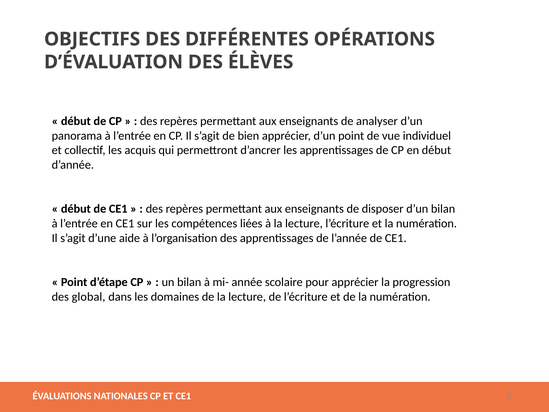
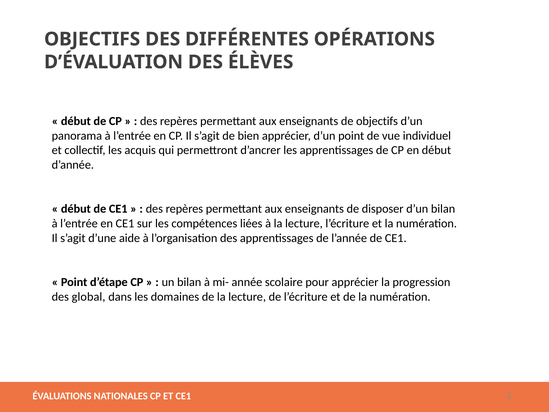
de analyser: analyser -> objectifs (377, 121)
